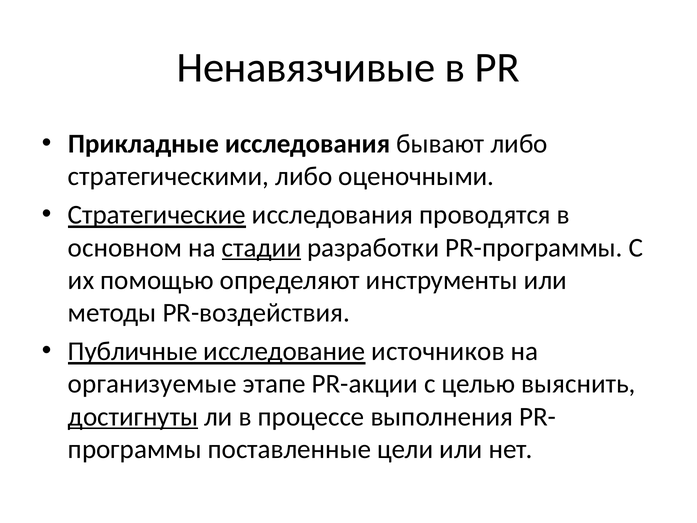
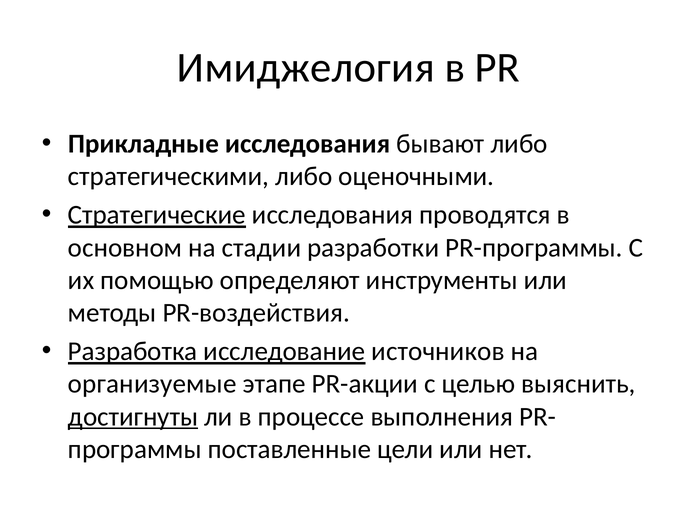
Ненавязчивые: Ненавязчивые -> Имиджелогия (306, 67)
стадии underline: present -> none (262, 247)
Публичные: Публичные -> Разработка (133, 351)
